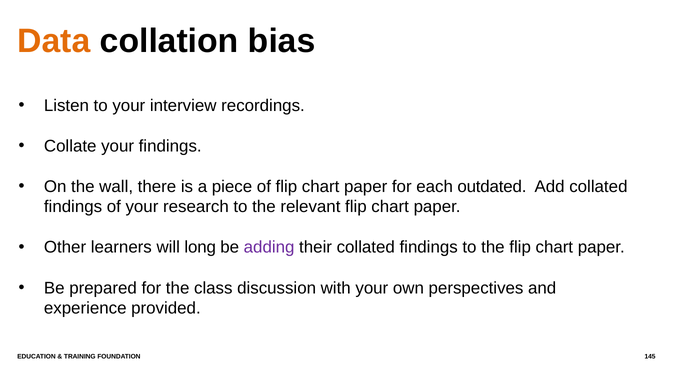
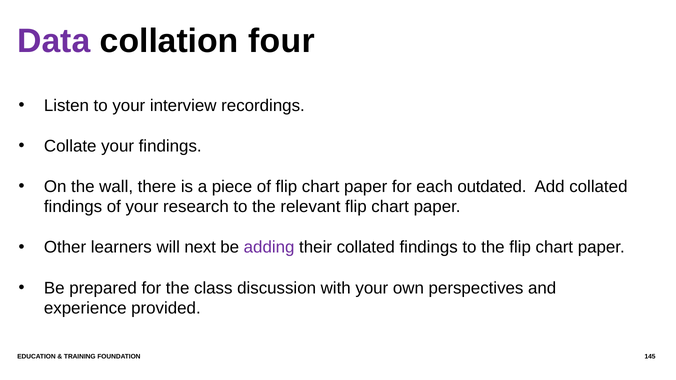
Data colour: orange -> purple (54, 41)
bias: bias -> four (282, 41)
long: long -> next (200, 248)
